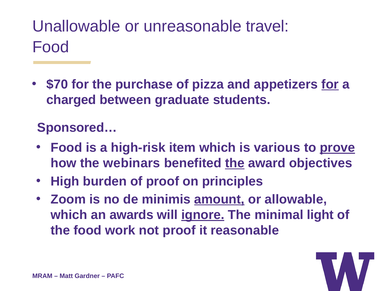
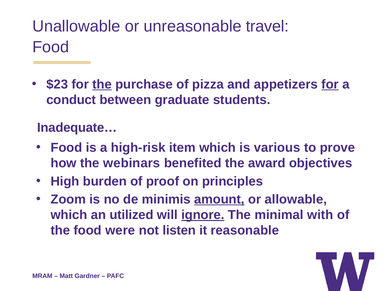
$70: $70 -> $23 (57, 84)
the underline: none -> present (102, 84)
charged: charged -> conduct (71, 100)
Sponsored…: Sponsored… -> Inadequate… (77, 128)
prove underline: present -> none (337, 148)
the underline: present -> none (235, 163)
awards: awards -> utilized (131, 215)
light: light -> with (320, 215)
work: work -> were (120, 230)
not proof: proof -> listen (179, 230)
